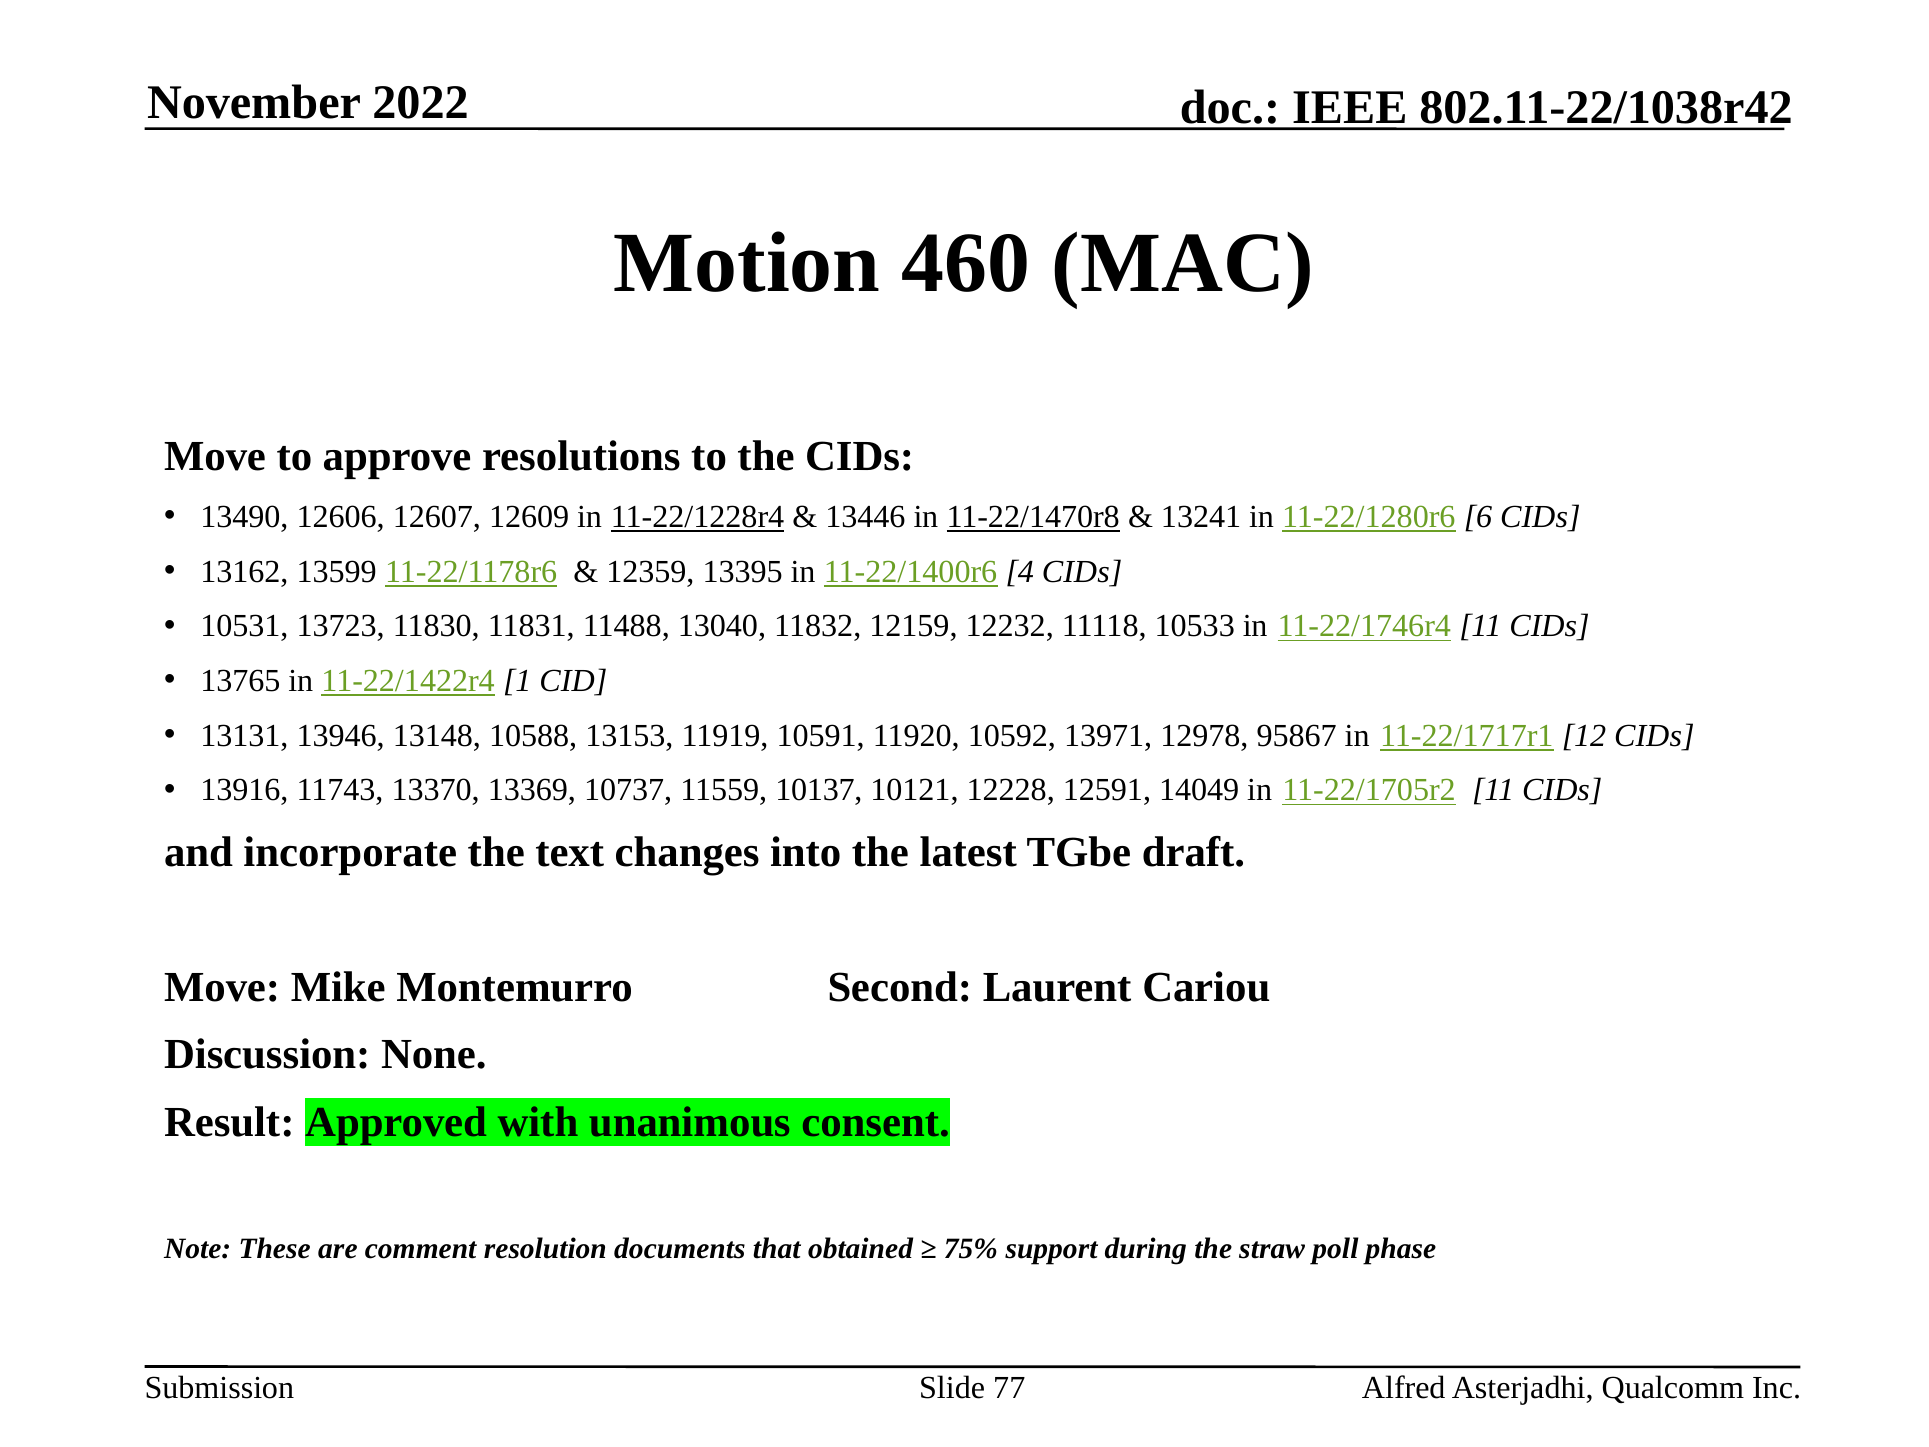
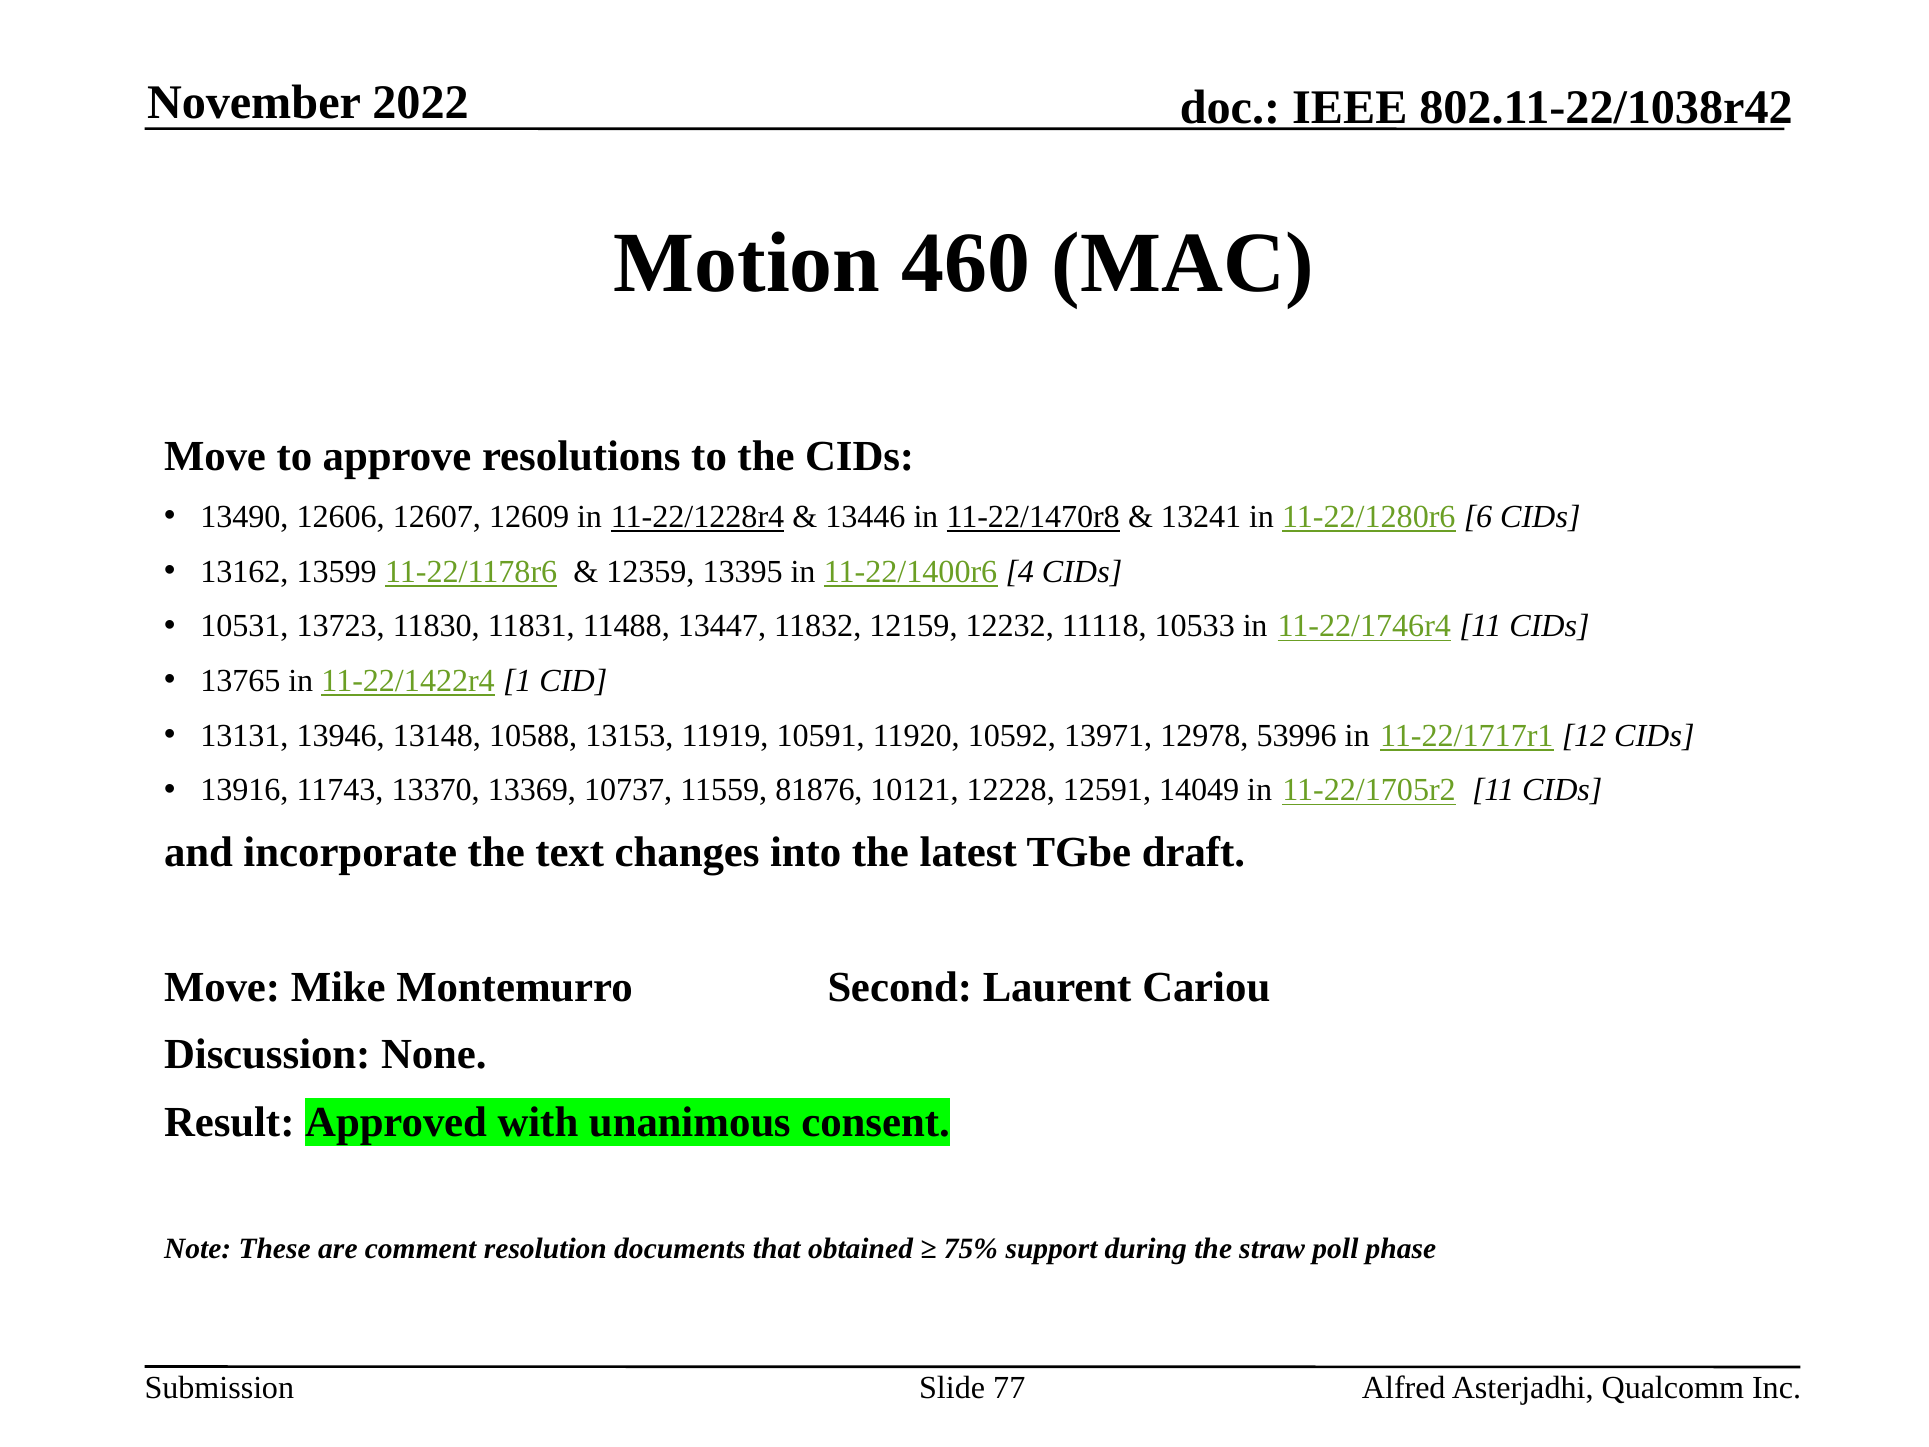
13040: 13040 -> 13447 (722, 626)
95867: 95867 -> 53996 (1297, 735)
10137: 10137 -> 81876 (819, 790)
